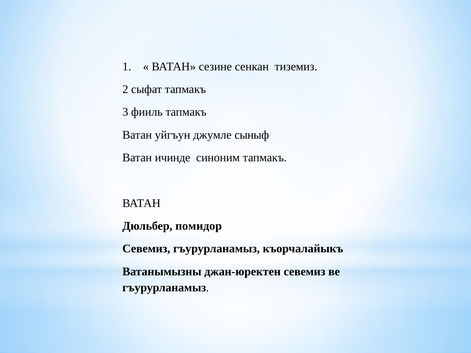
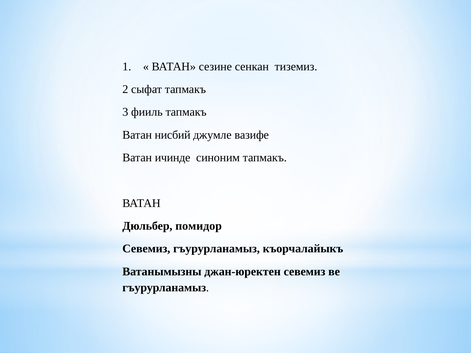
уйгъун: уйгъун -> нисбий (173, 135)
сыныф: сыныф -> вазифе (252, 135)
